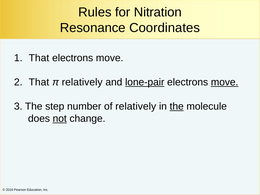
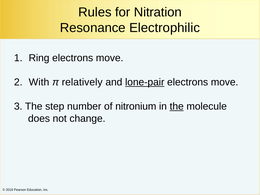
Coordinates: Coordinates -> Electrophilic (165, 28)
That: That -> Ring (39, 58)
That: That -> With (39, 82)
move underline: present -> none (225, 82)
of relatively: relatively -> nitronium (136, 106)
not underline: present -> none (60, 119)
